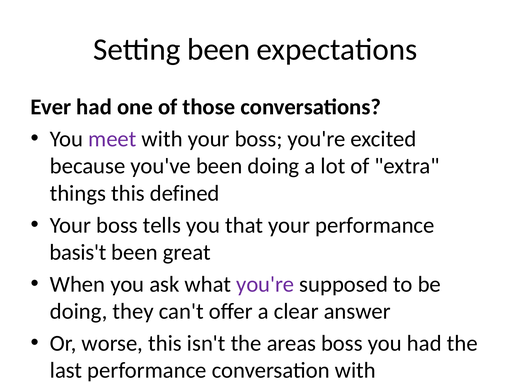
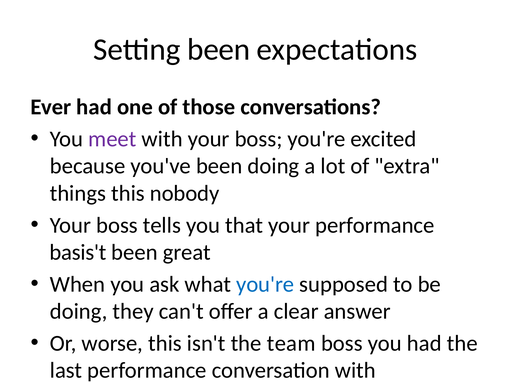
defined: defined -> nobody (185, 194)
you're colour: purple -> blue (265, 284)
areas: areas -> team (291, 343)
